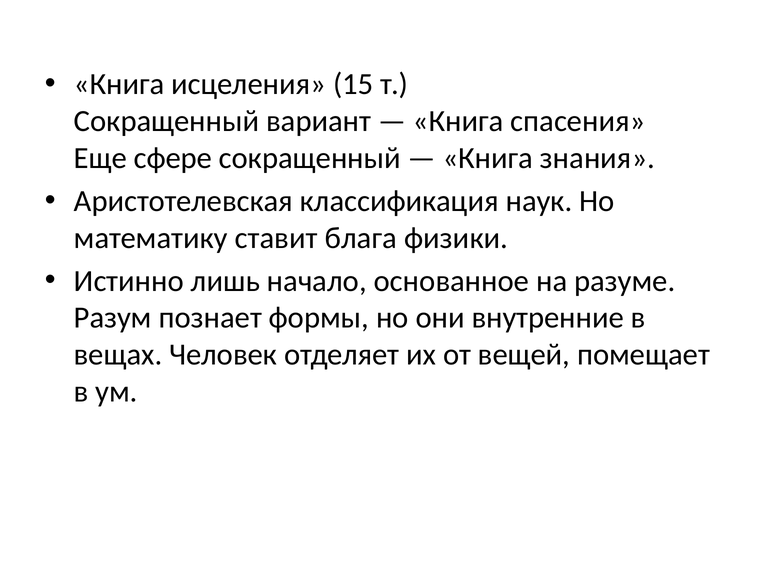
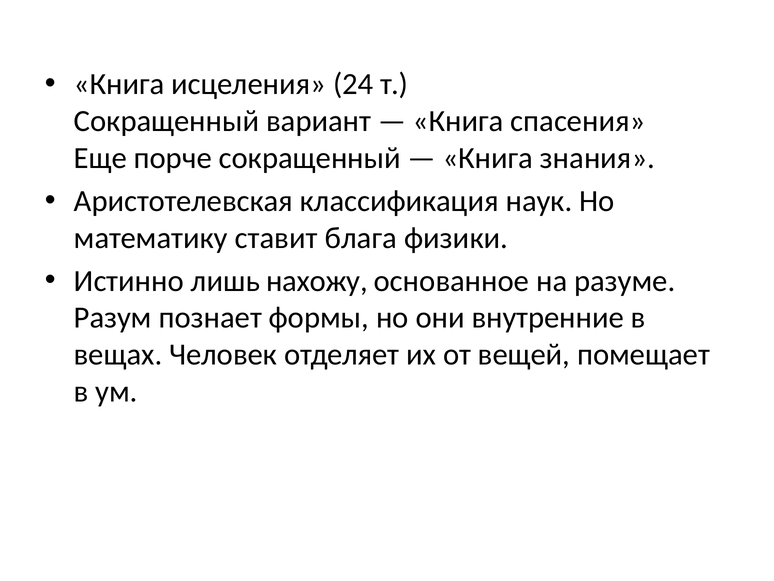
15: 15 -> 24 (353, 84)
сфере: сфере -> порче (173, 158)
начало: начало -> нахожу (317, 281)
